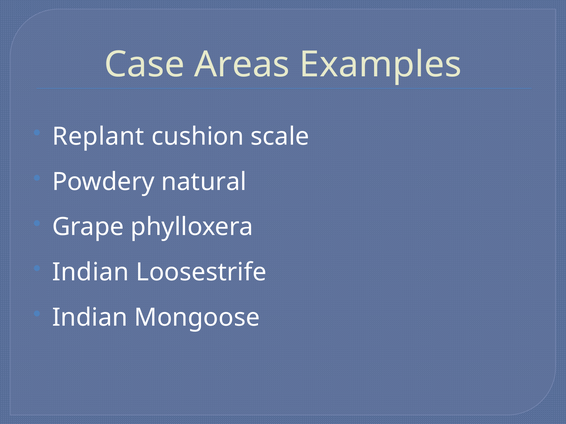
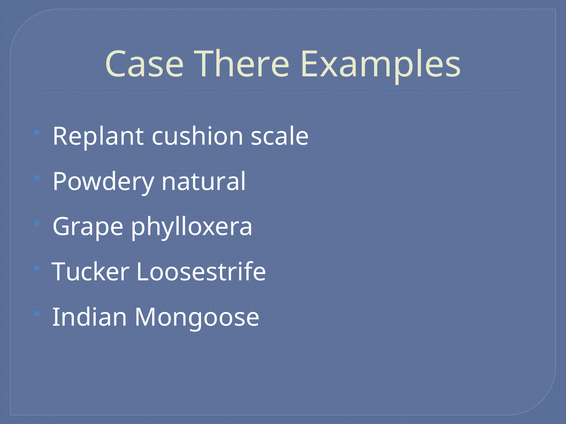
Areas: Areas -> There (242, 64)
Indian: Indian -> Tucker (91, 273)
